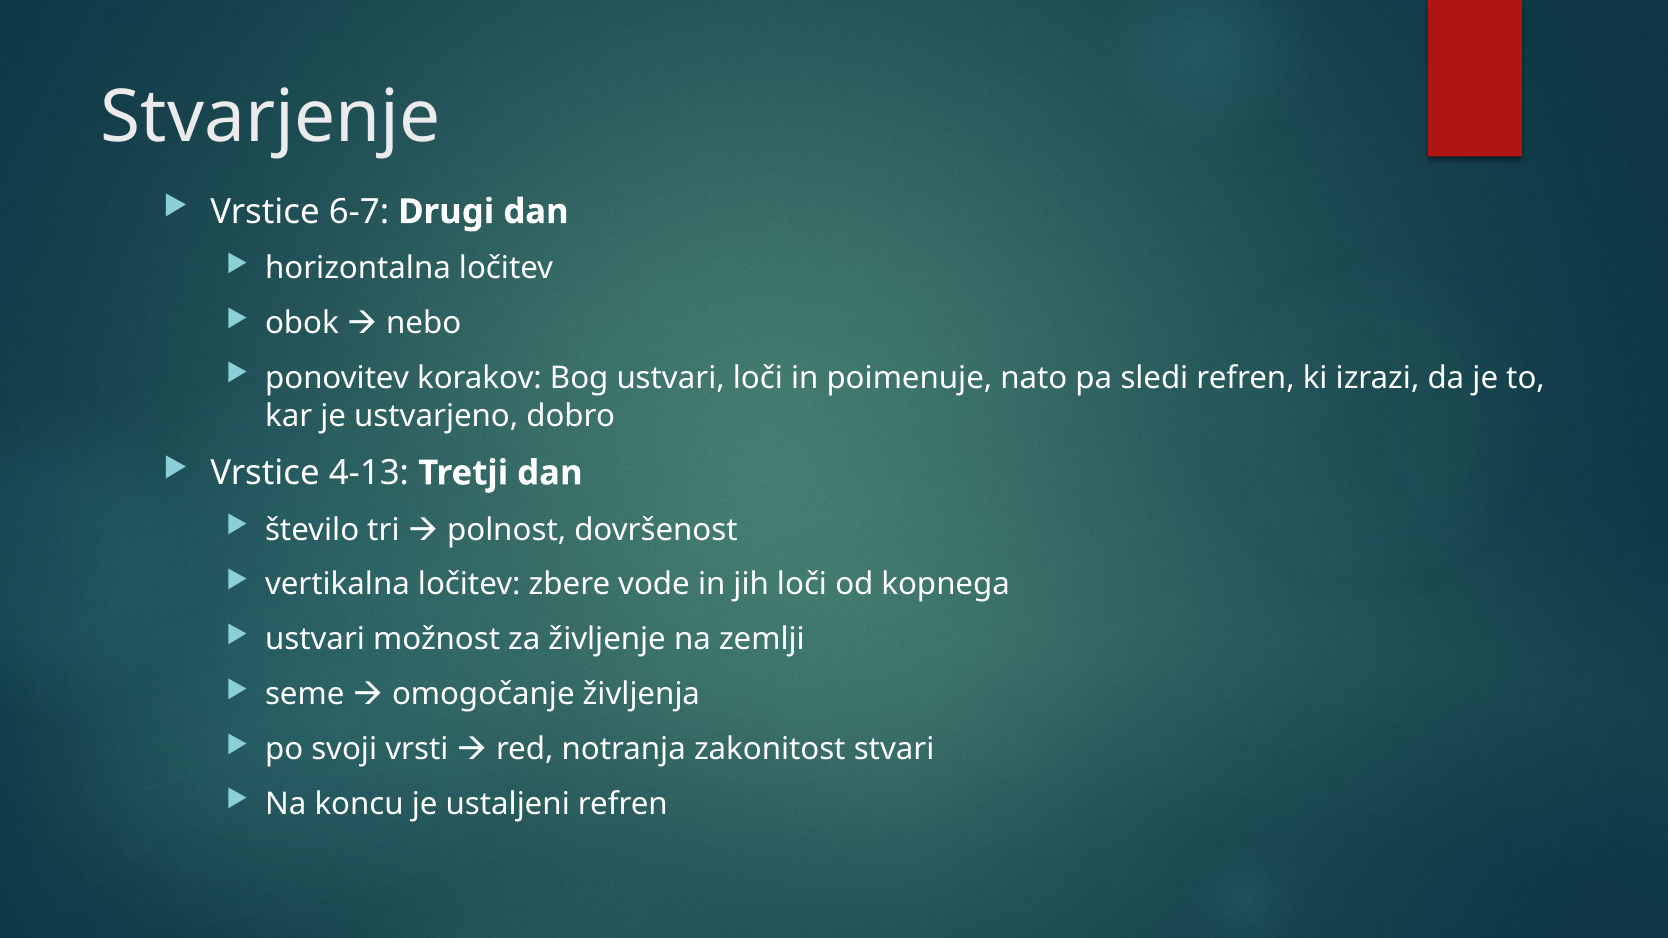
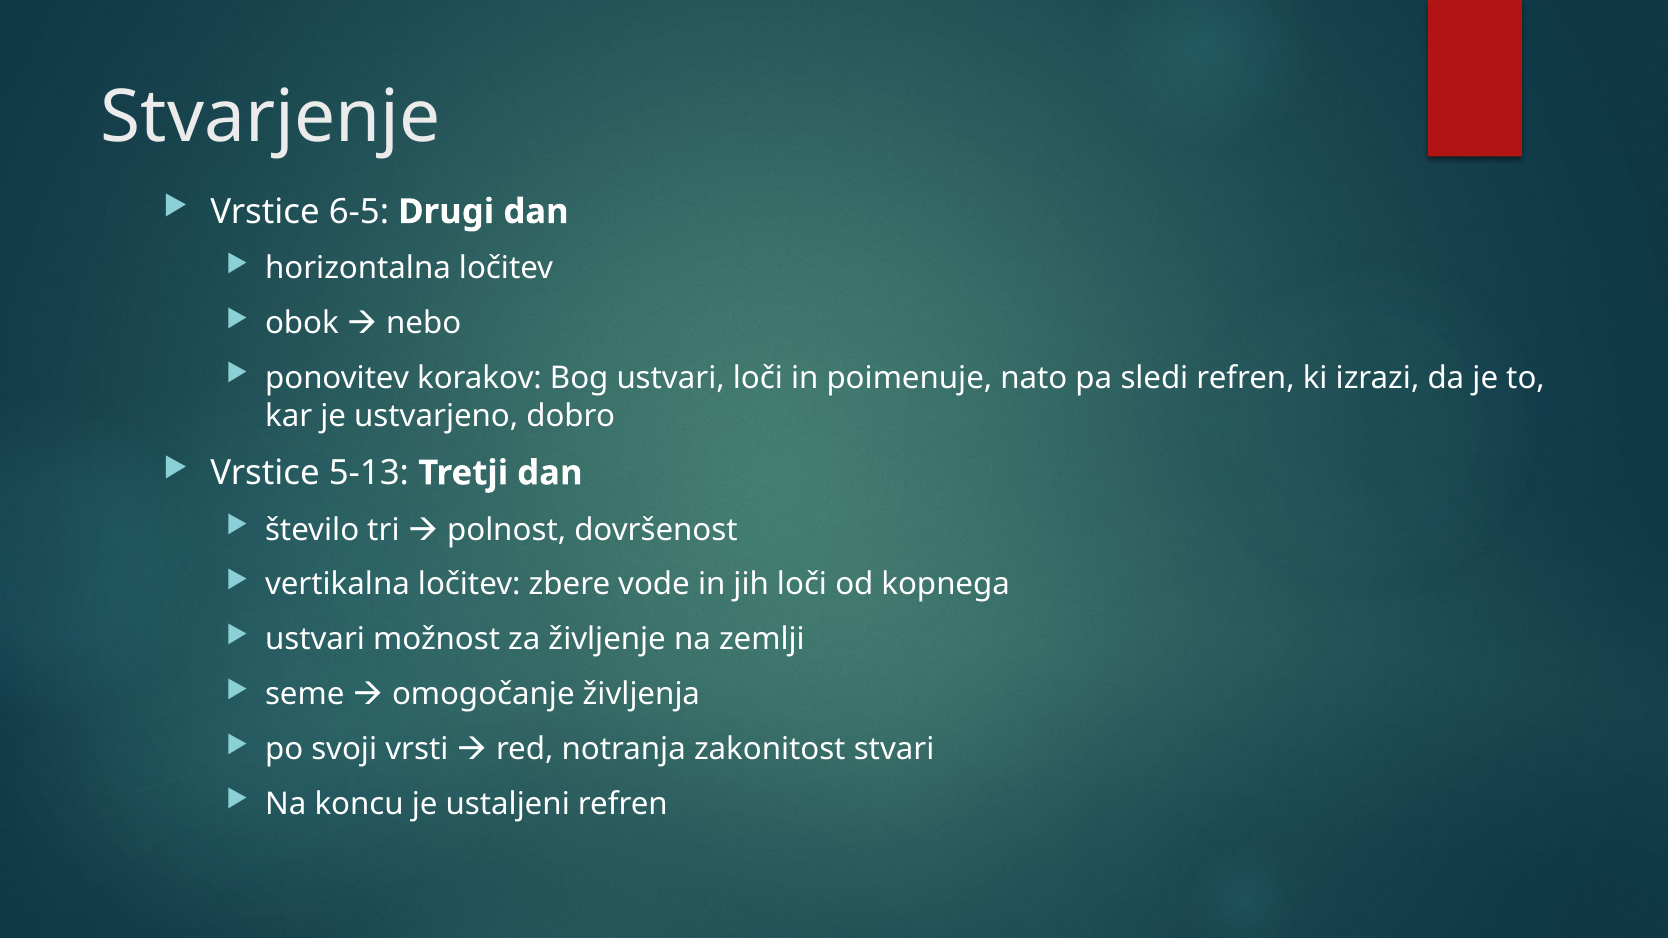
6-7: 6-7 -> 6-5 (359, 212)
4-13: 4-13 -> 5-13 (369, 473)
